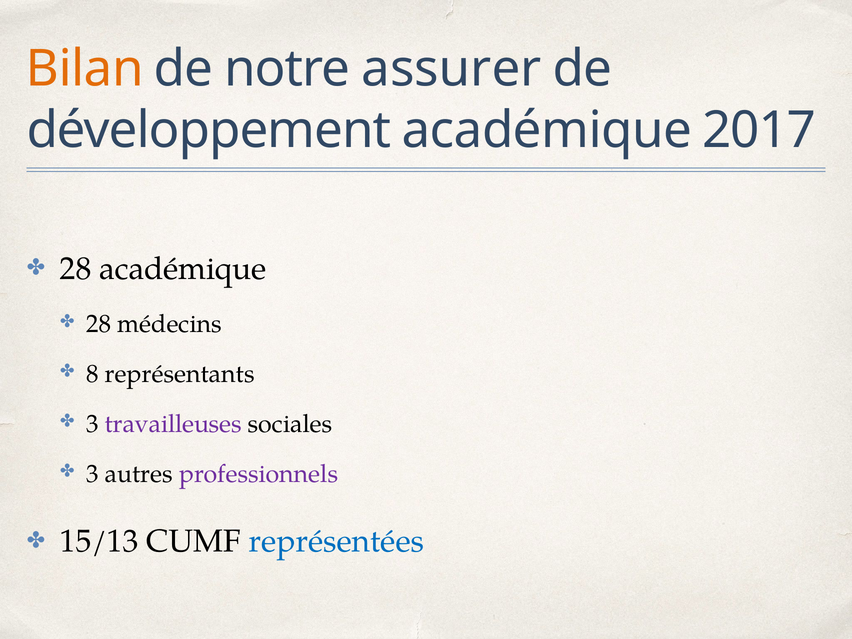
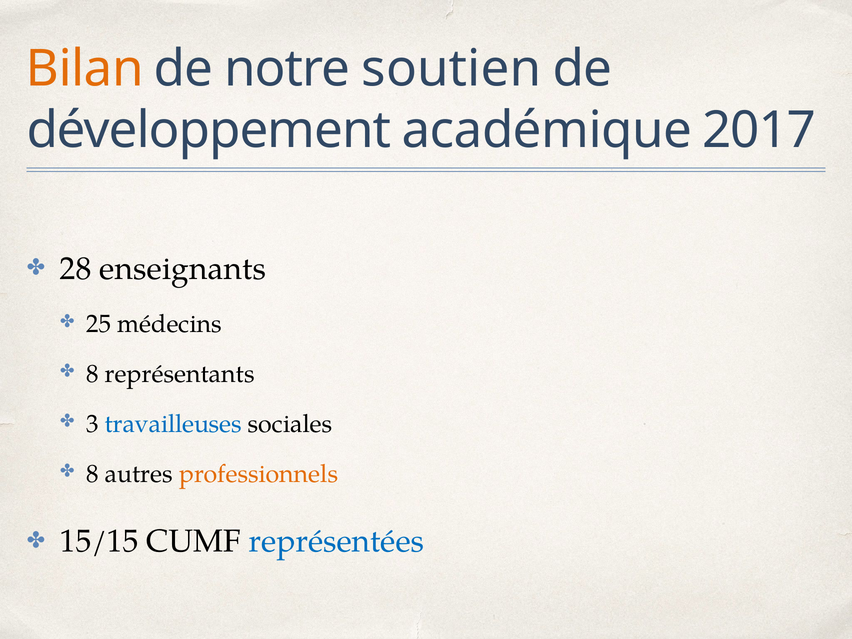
assurer: assurer -> soutien (451, 69)
28 académique: académique -> enseignants (183, 269)
28: 28 -> 25 (99, 324)
travailleuses colour: purple -> blue (173, 424)
3: 3 -> 8 (92, 474)
professionnels colour: purple -> orange (259, 474)
15/13: 15/13 -> 15/15 (99, 541)
